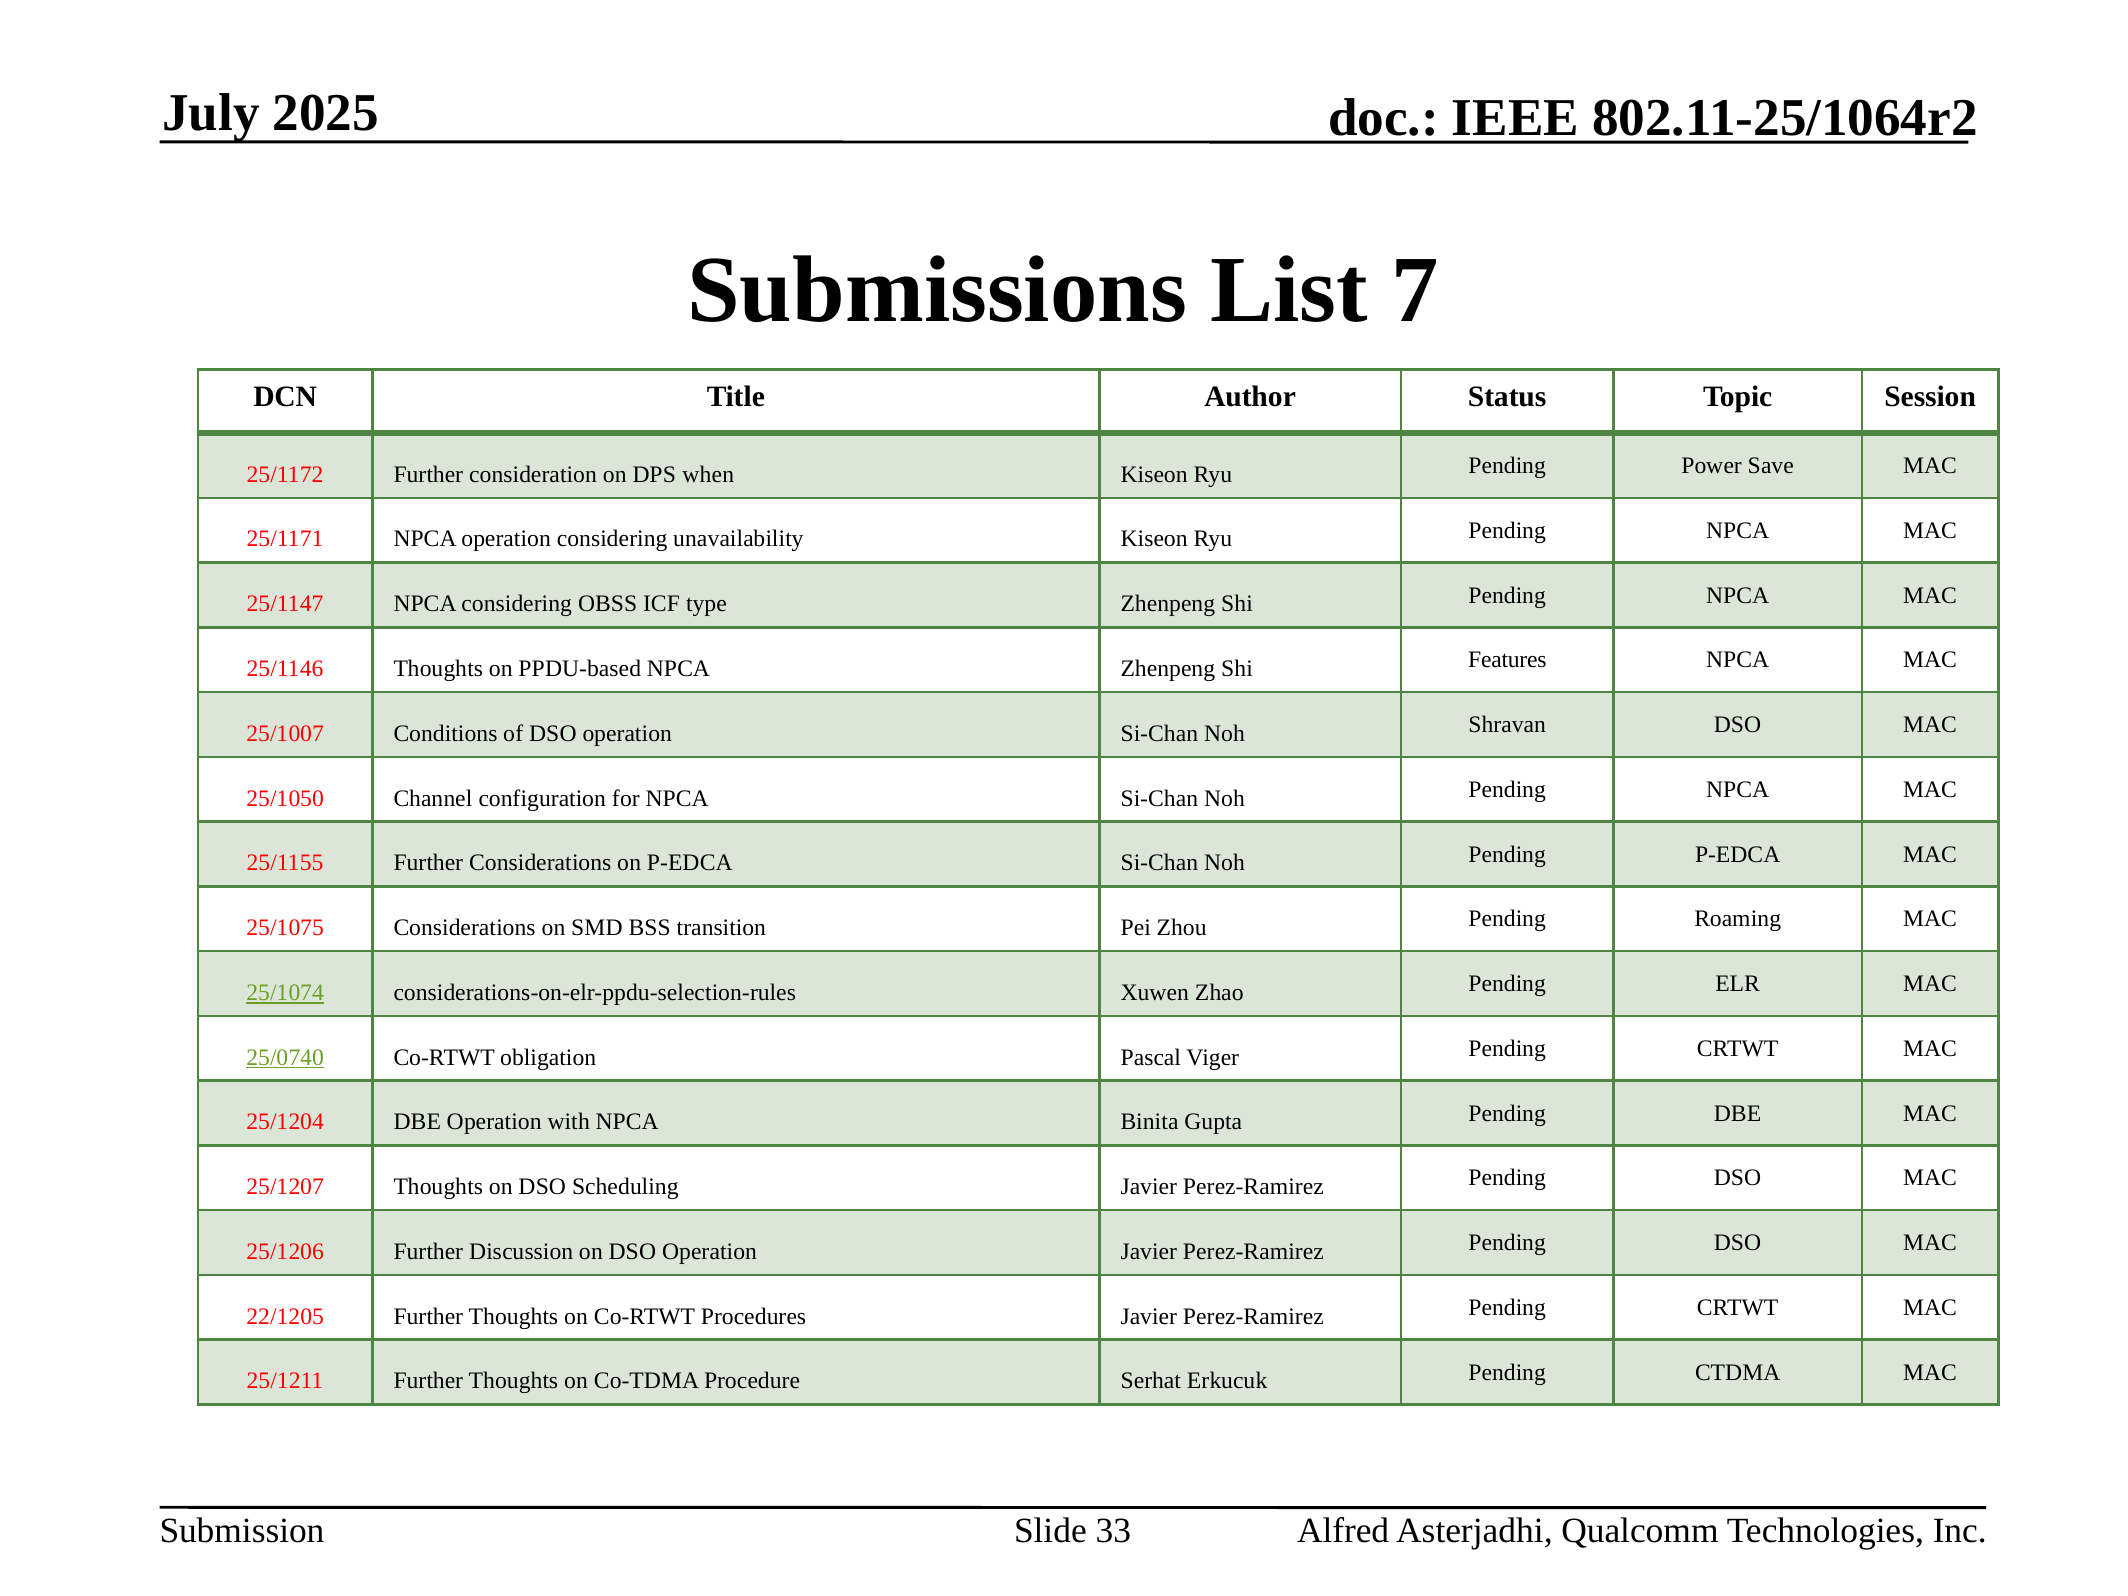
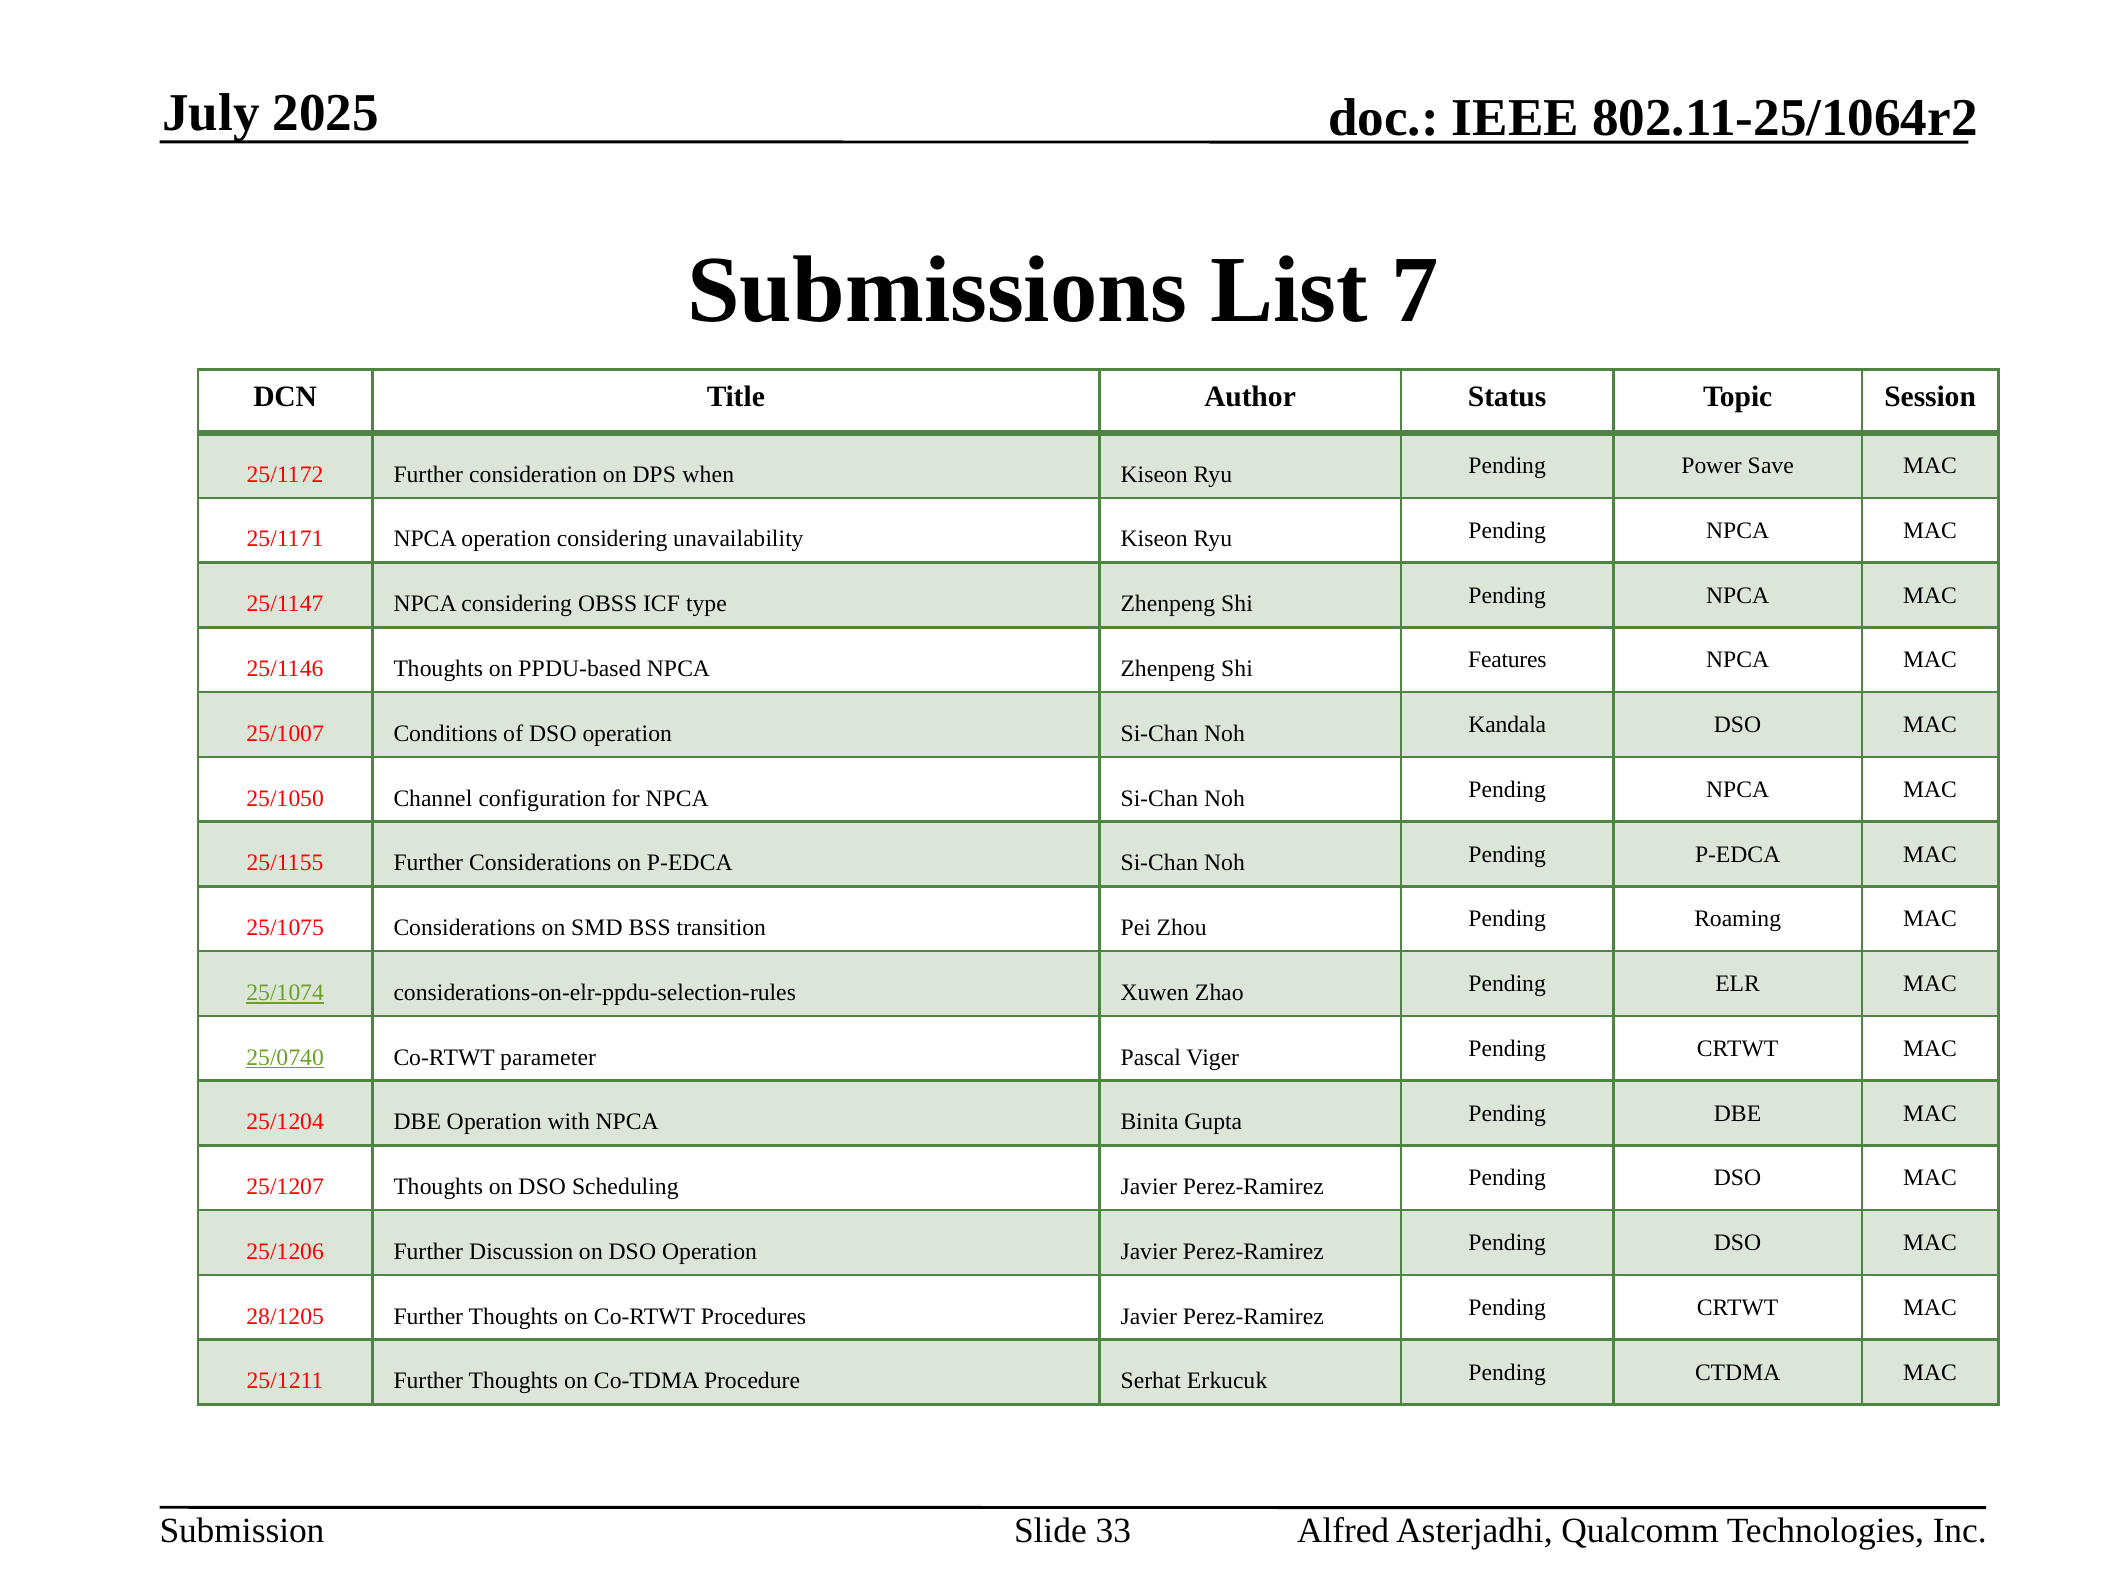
Shravan: Shravan -> Kandala (1507, 725)
obligation: obligation -> parameter (548, 1057)
22/1205: 22/1205 -> 28/1205 (285, 1316)
